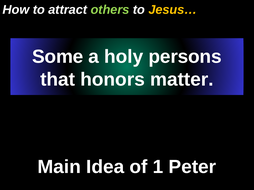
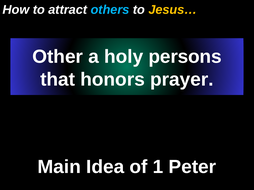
others colour: light green -> light blue (110, 10)
Some: Some -> Other (58, 57)
matter: matter -> prayer (182, 80)
